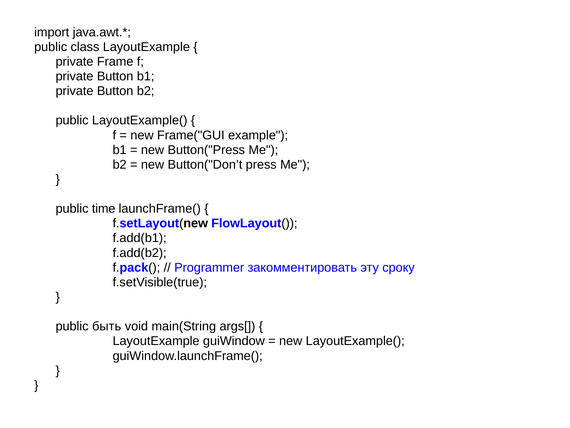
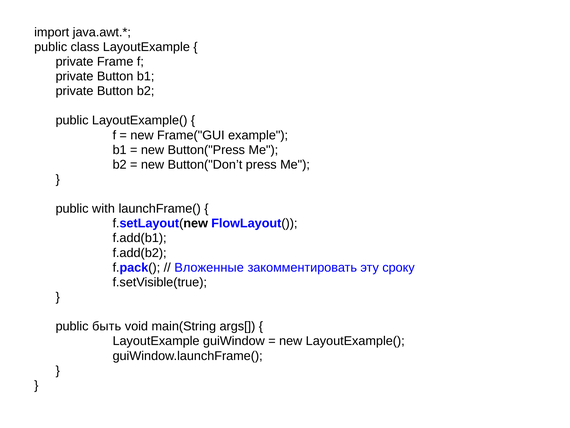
time: time -> with (104, 208)
Programmer: Programmer -> Вложенные (209, 267)
